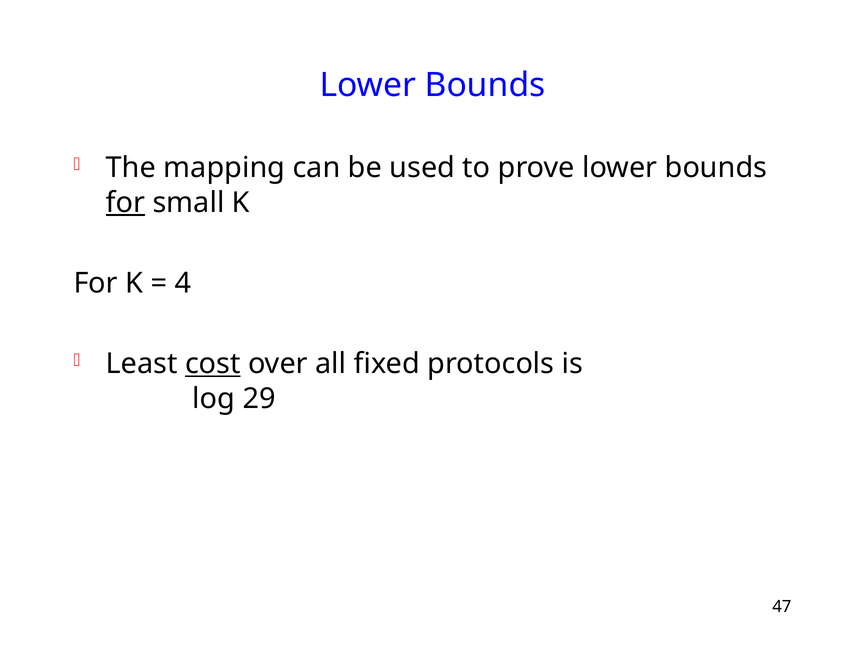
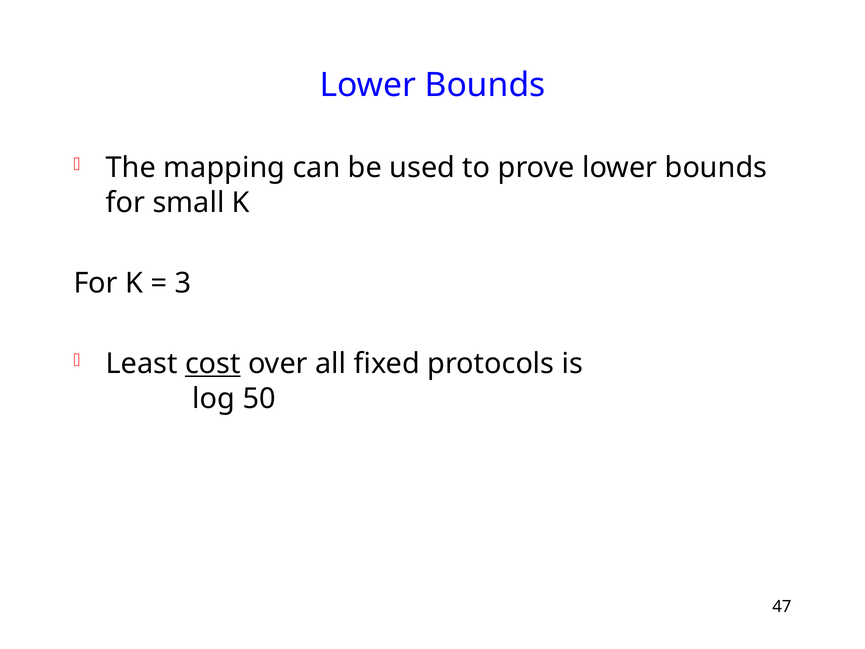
for underline: present -> none (126, 202)
4: 4 -> 3 (183, 283)
29: 29 -> 50 (259, 398)
